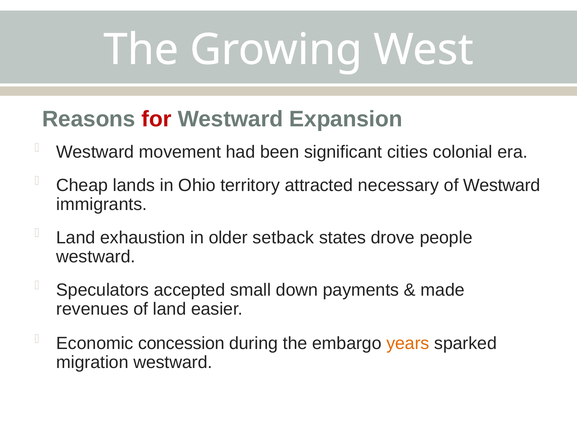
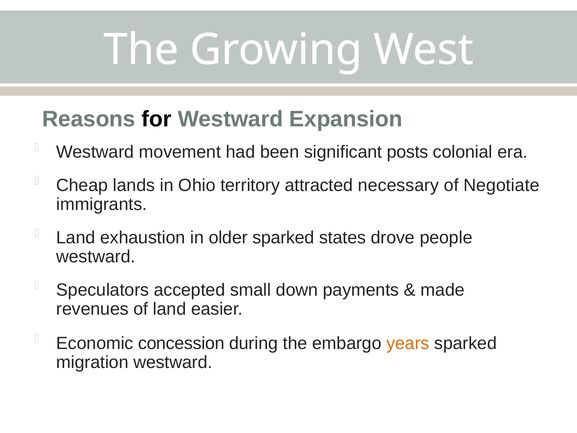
for colour: red -> black (157, 119)
cities: cities -> posts (408, 152)
of Westward: Westward -> Negotiate (502, 185)
older setback: setback -> sparked (283, 237)
